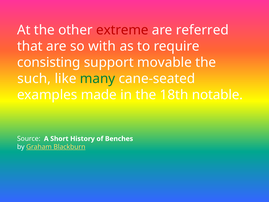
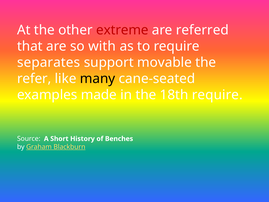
consisting: consisting -> separates (49, 62)
such: such -> refer (34, 79)
many colour: green -> black (98, 79)
18th notable: notable -> require (217, 95)
